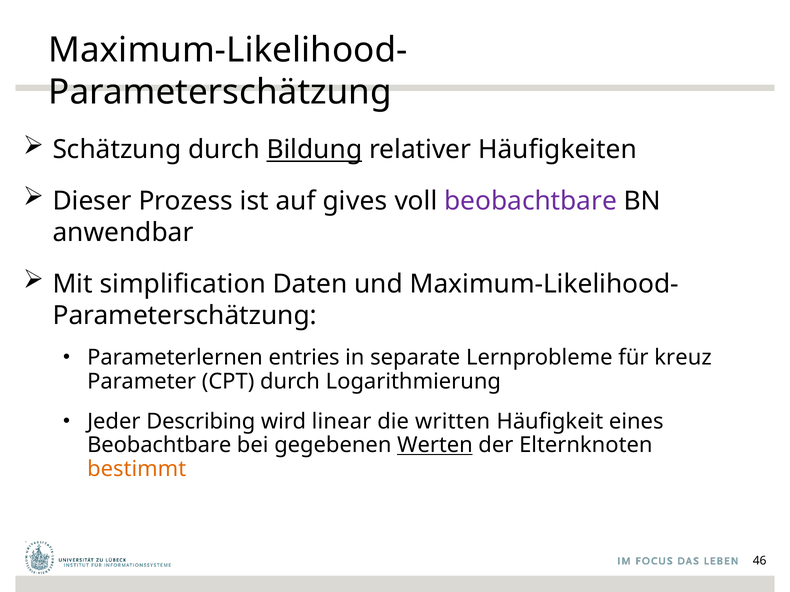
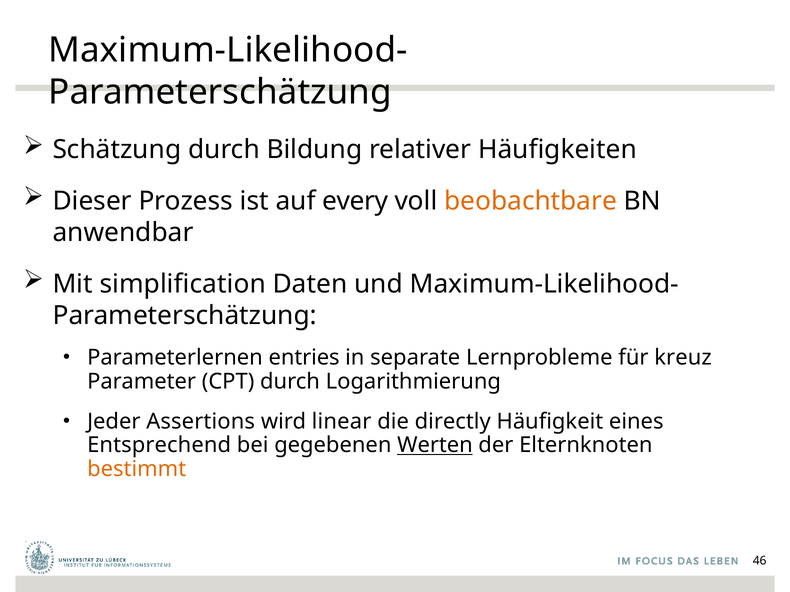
Bildung underline: present -> none (314, 150)
gives: gives -> every (355, 201)
beobachtbare colour: purple -> orange (531, 201)
Describing: Describing -> Assertions (201, 422)
written: written -> directly (453, 422)
Beobachtbare: Beobachtbare -> Entsprechend (159, 445)
